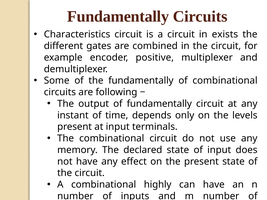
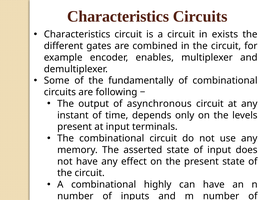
Fundamentally: Fundamentally -> Characteristics (118, 16)
positive: positive -> enables (155, 58)
of fundamentally: fundamentally -> asynchronous (159, 104)
declared: declared -> asserted (143, 150)
